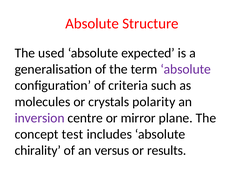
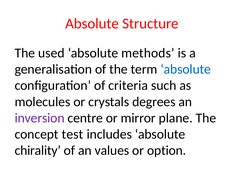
expected: expected -> methods (148, 53)
absolute colour: purple -> blue (186, 69)
polarity: polarity -> degrees (154, 102)
versus: versus -> values (112, 151)
results: results -> option (167, 151)
